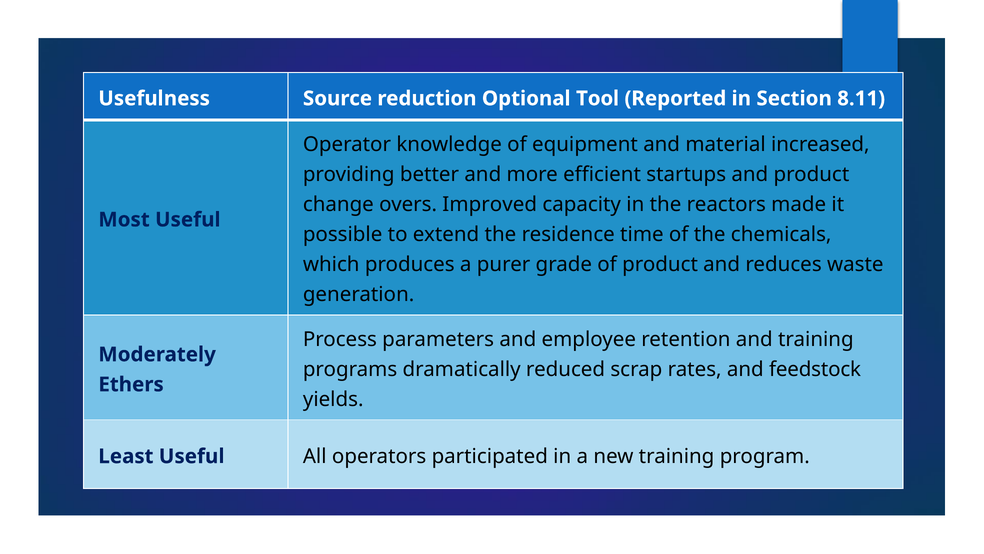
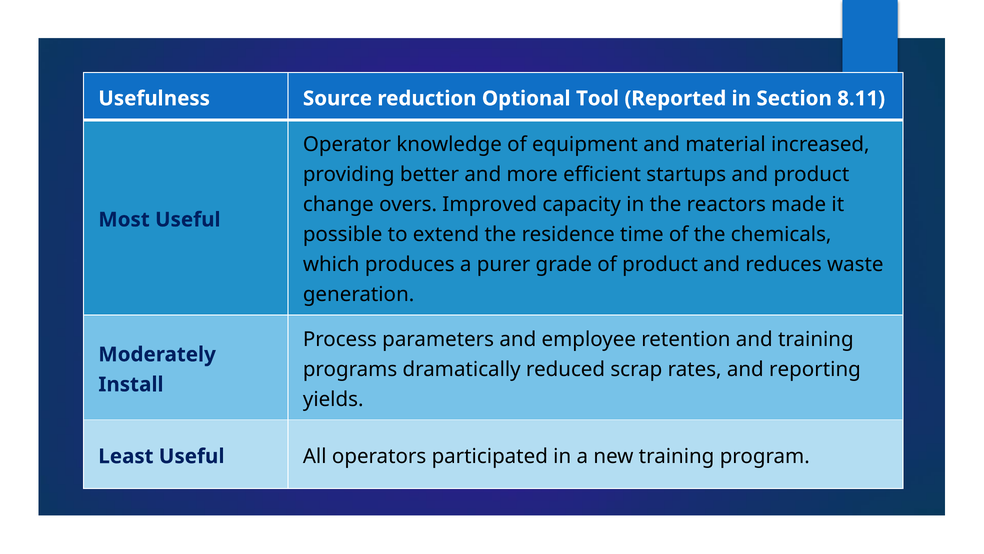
feedstock: feedstock -> reporting (815, 369)
Ethers: Ethers -> Install (131, 384)
